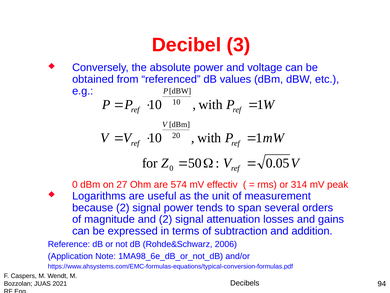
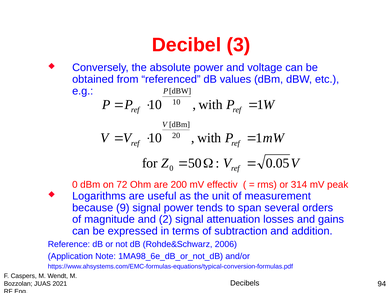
27: 27 -> 72 (122, 184)
574: 574 -> 200 (179, 184)
because 2: 2 -> 9 (123, 207)
